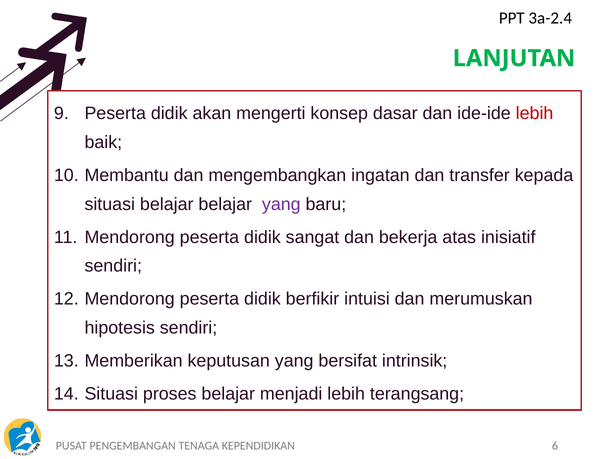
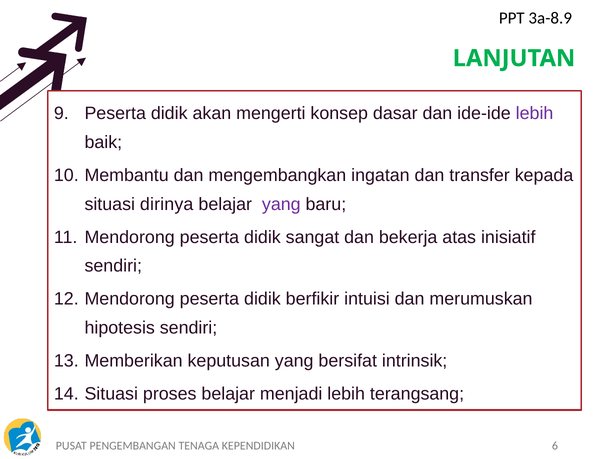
3a-2.4: 3a-2.4 -> 3a-8.9 (550, 18)
lebih colour: red -> purple (535, 113)
situasi belajar: belajar -> dirinya (167, 204)
